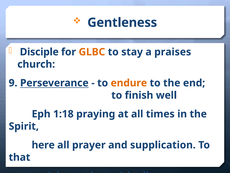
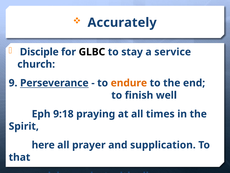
Gentleness: Gentleness -> Accurately (122, 23)
GLBC colour: orange -> black (92, 52)
praises: praises -> service (173, 52)
1:18: 1:18 -> 9:18 (63, 114)
